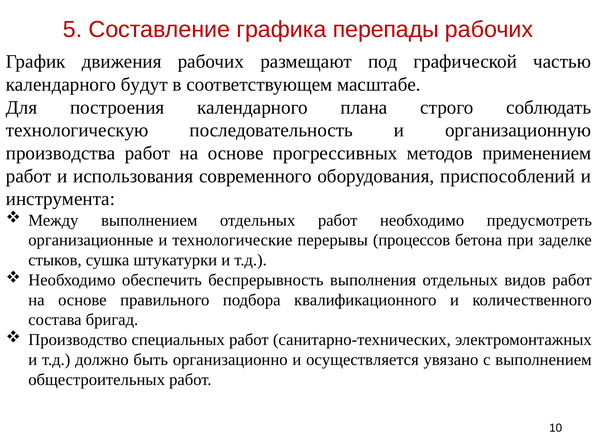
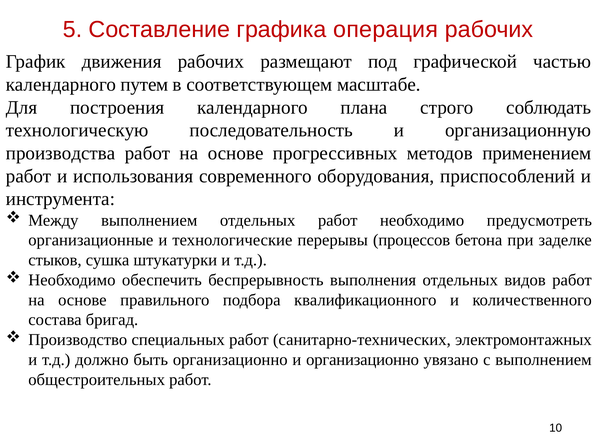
перепады: перепады -> операция (386, 29)
будут: будут -> путем (144, 85)
и осуществляется: осуществляется -> организационно (363, 360)
